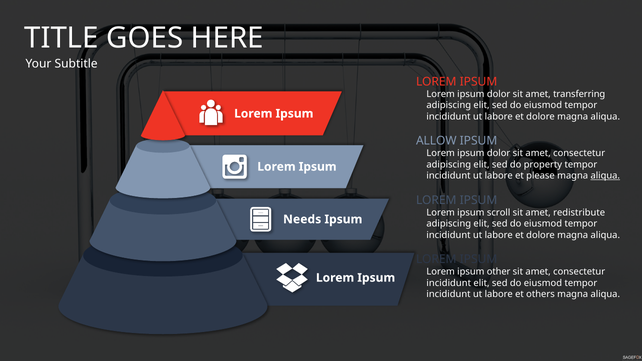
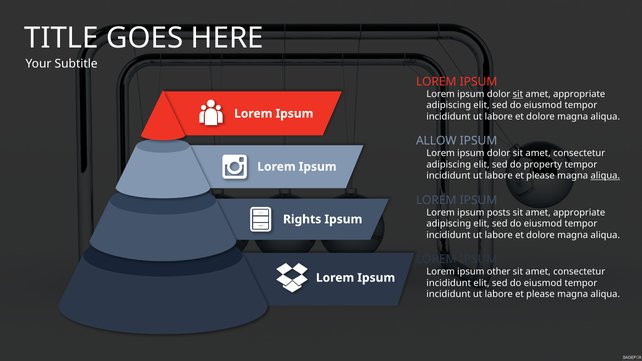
sit underline: none -> present (518, 94)
transferring: transferring -> appropriate (579, 94)
scroll: scroll -> posts (499, 213)
redistribute: redistribute -> appropriate (579, 213)
Needs: Needs -> Rights (302, 219)
others: others -> please (541, 294)
